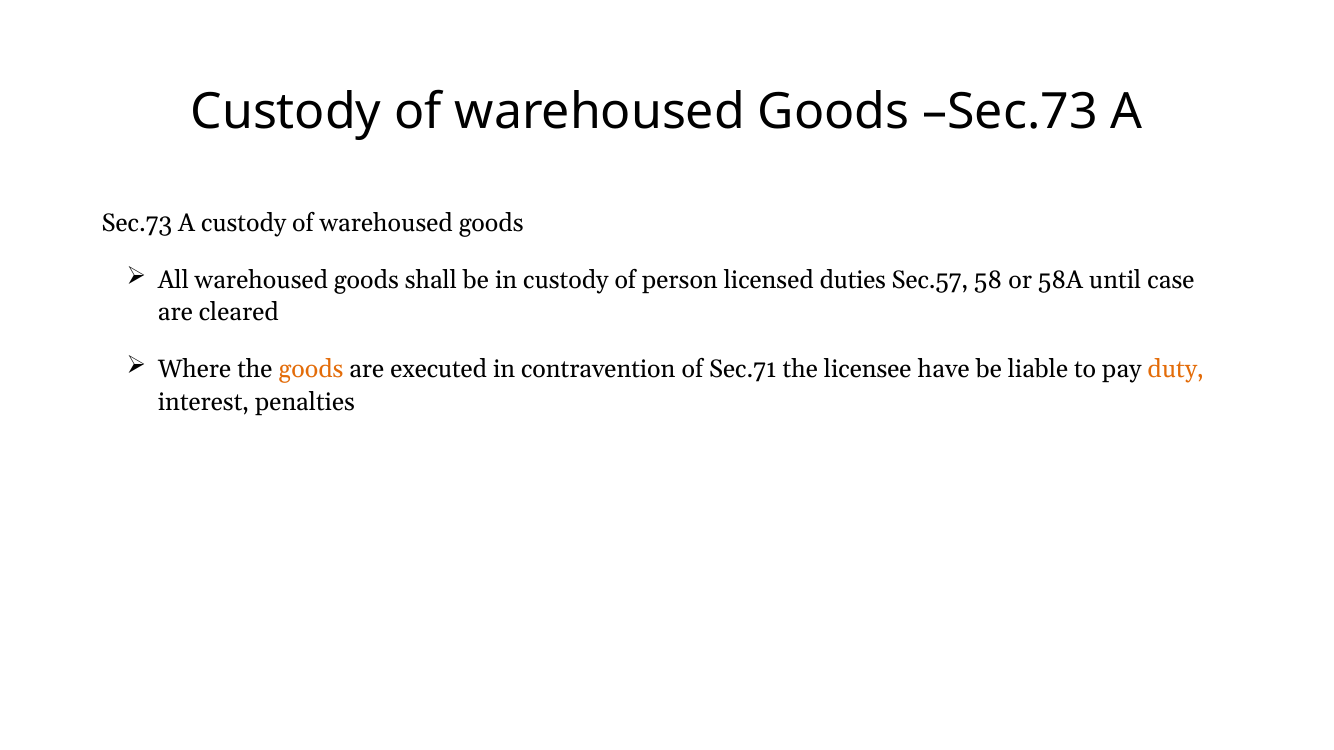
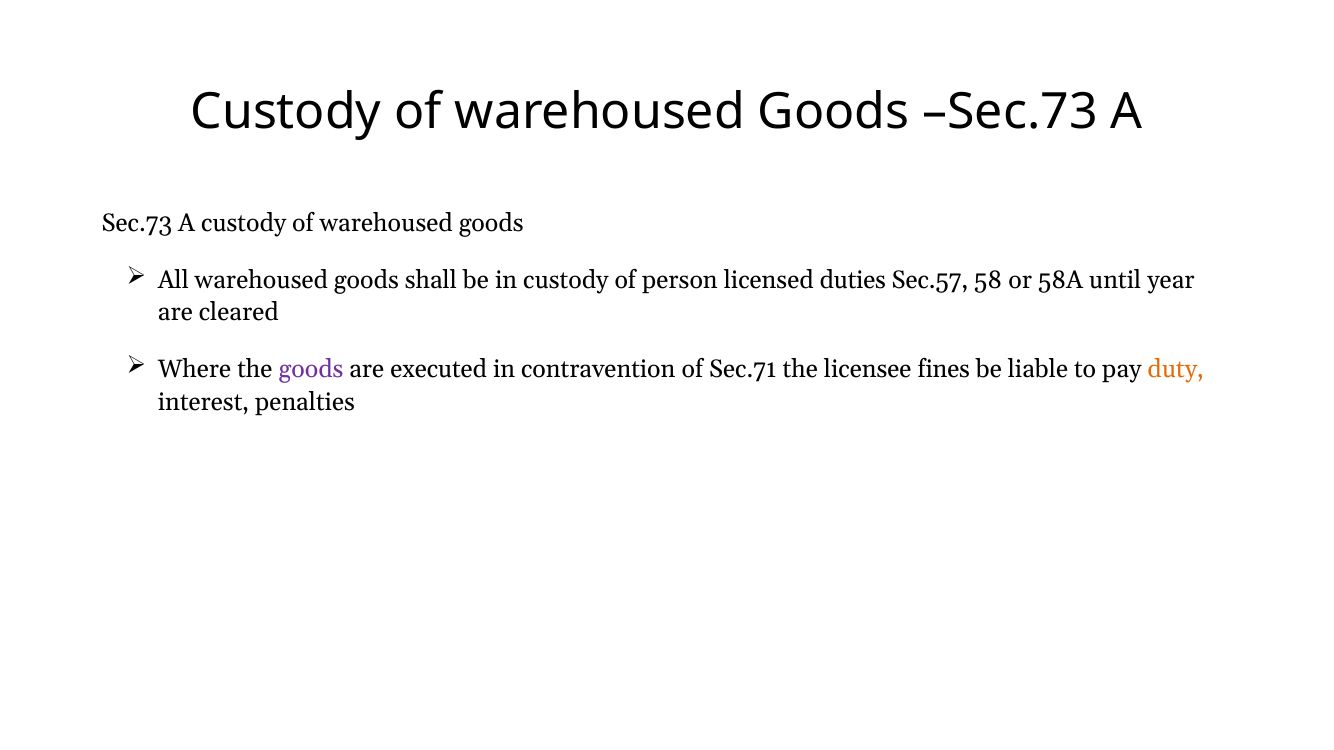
case: case -> year (1171, 281)
goods colour: orange -> purple (311, 370)
have: have -> fines (944, 370)
